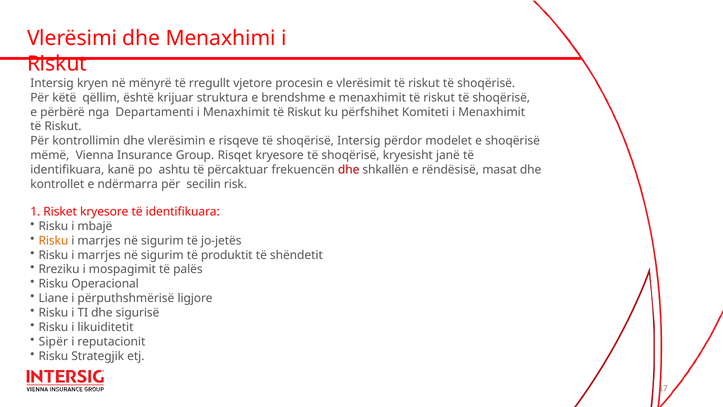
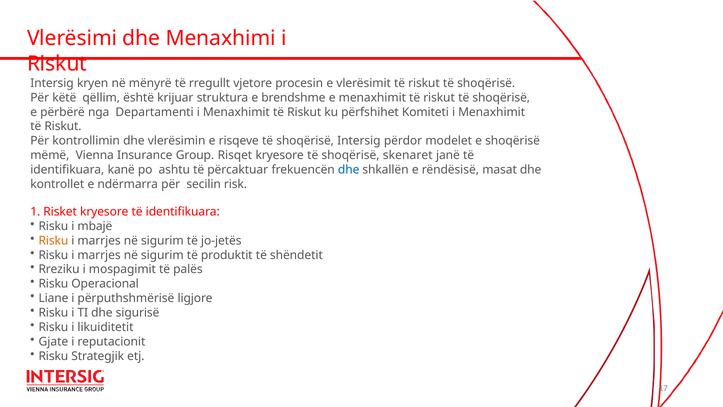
kryesisht: kryesisht -> skenaret (408, 155)
dhe colour: red -> blue (349, 170)
Sipër: Sipër -> Gjate (53, 342)
